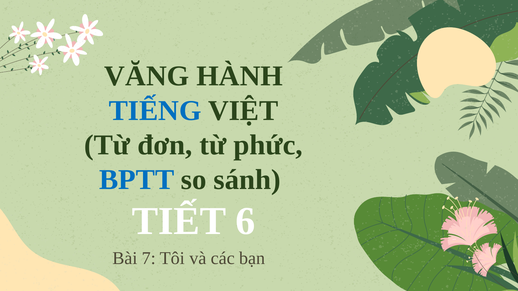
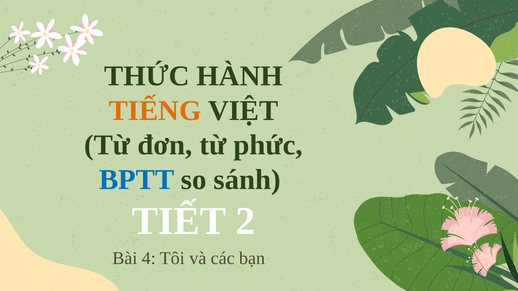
VĂNG: VĂNG -> THỨC (147, 76)
TIẾNG colour: blue -> orange (155, 111)
6: 6 -> 2 (245, 222)
7: 7 -> 4 (149, 258)
